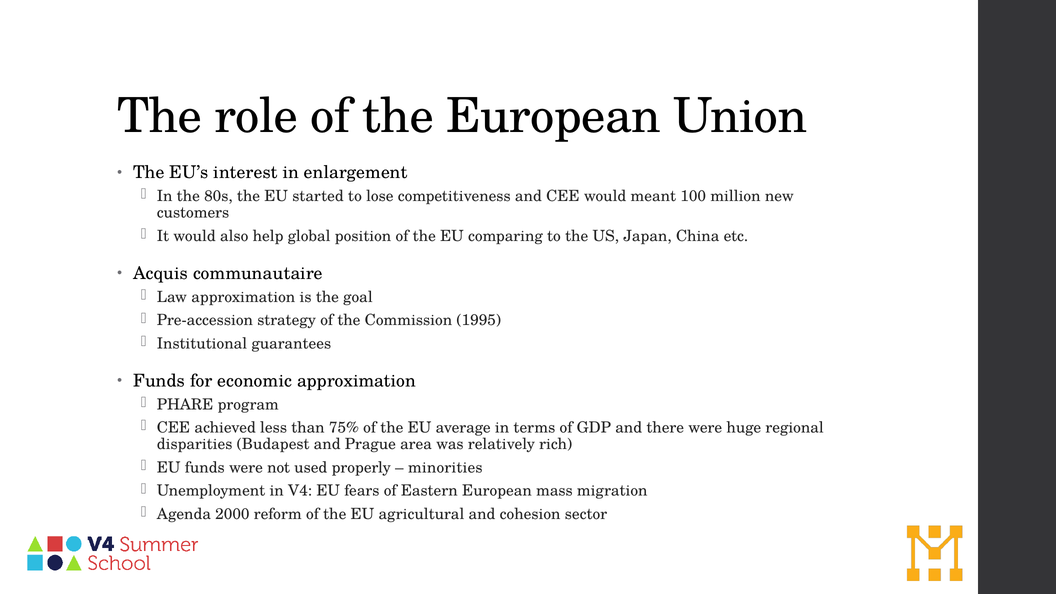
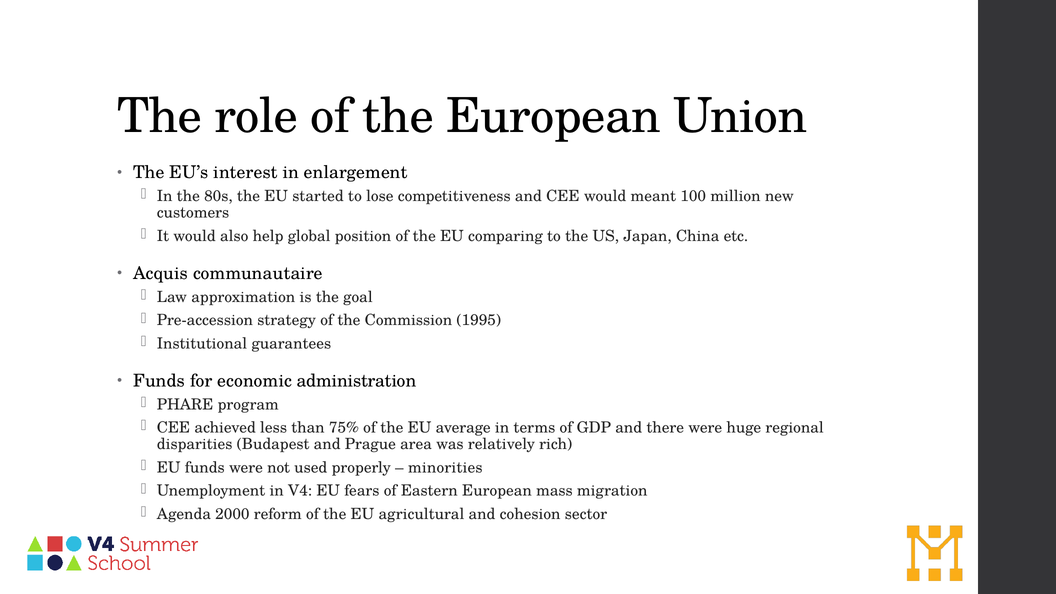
economic approximation: approximation -> administration (357, 381)
